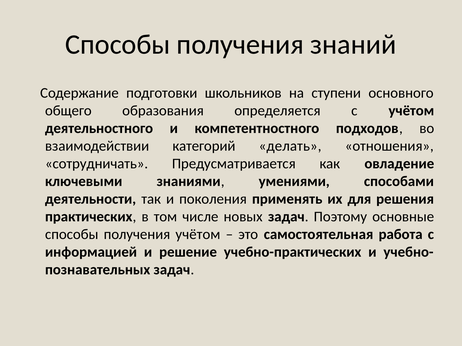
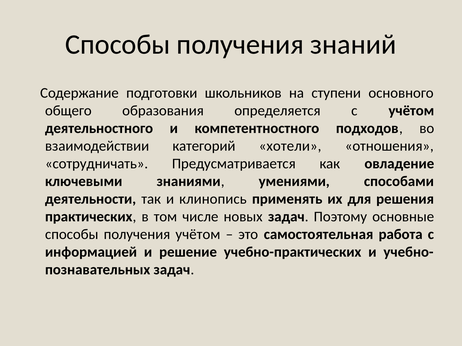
делать: делать -> хотели (290, 146)
поколения: поколения -> клинопись (213, 199)
